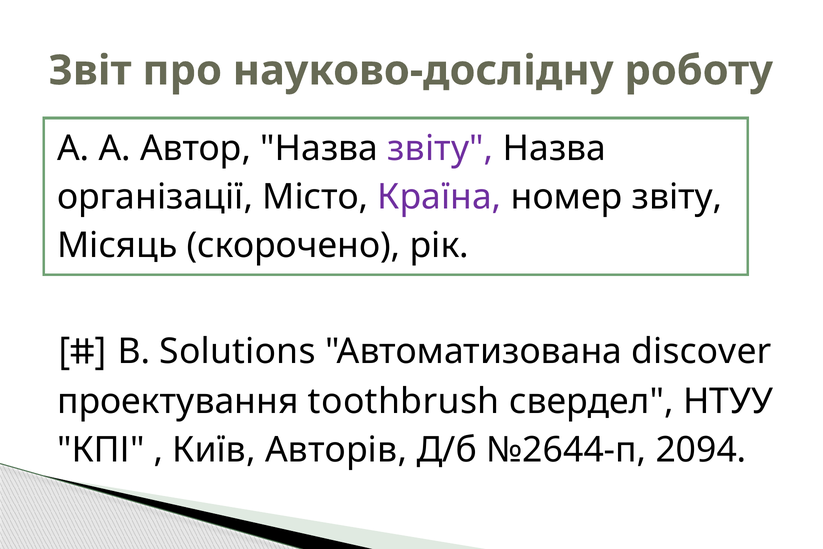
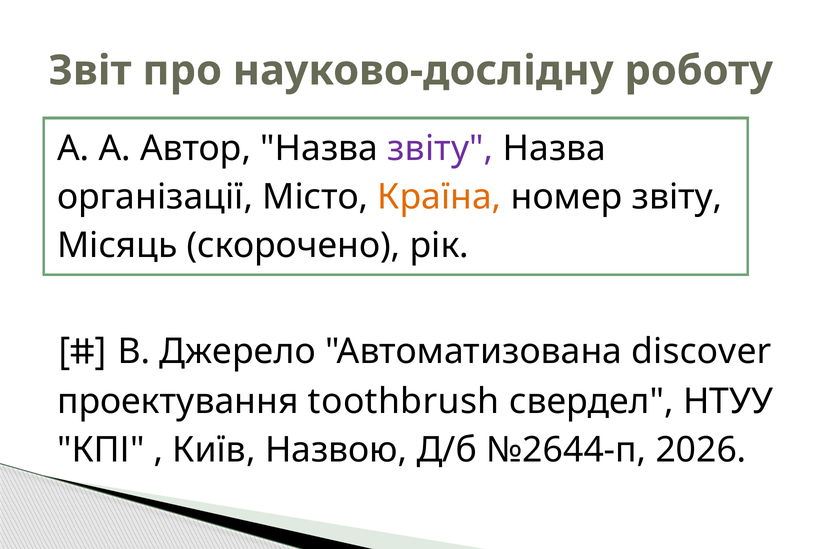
Країна colour: purple -> orange (439, 197)
Solutions: Solutions -> Джерело (237, 352)
Авторів: Авторів -> Назвою (336, 450)
2094: 2094 -> 2026 (701, 450)
